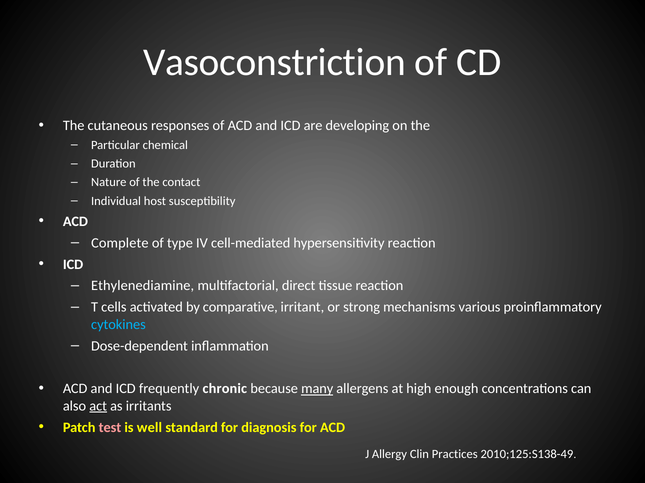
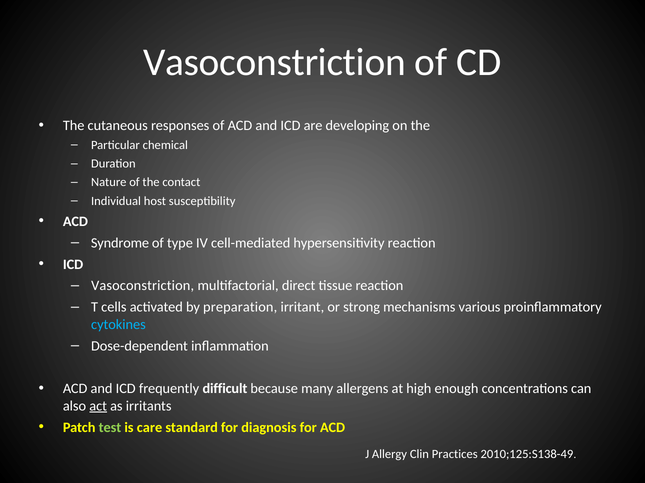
Complete: Complete -> Syndrome (120, 243)
Ethylenediamine: Ethylenediamine -> Vasoconstriction (143, 286)
comparative: comparative -> preparation (240, 308)
chronic: chronic -> difficult (225, 389)
many underline: present -> none (317, 389)
test colour: pink -> light green (110, 428)
well: well -> care (150, 428)
